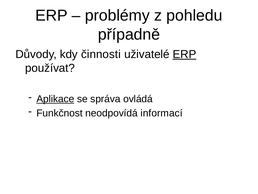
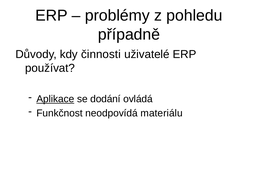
ERP underline: present -> none (184, 54)
správa: správa -> dodání (105, 99)
informací: informací -> materiálu (162, 113)
